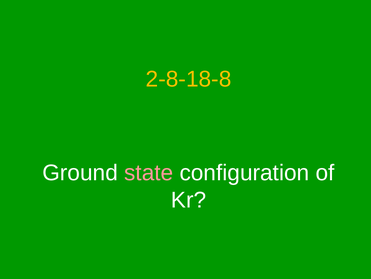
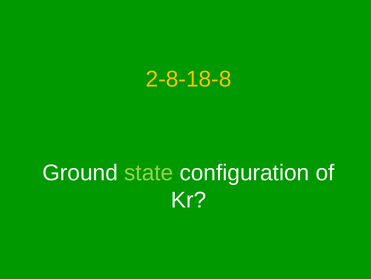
state colour: pink -> light green (149, 172)
